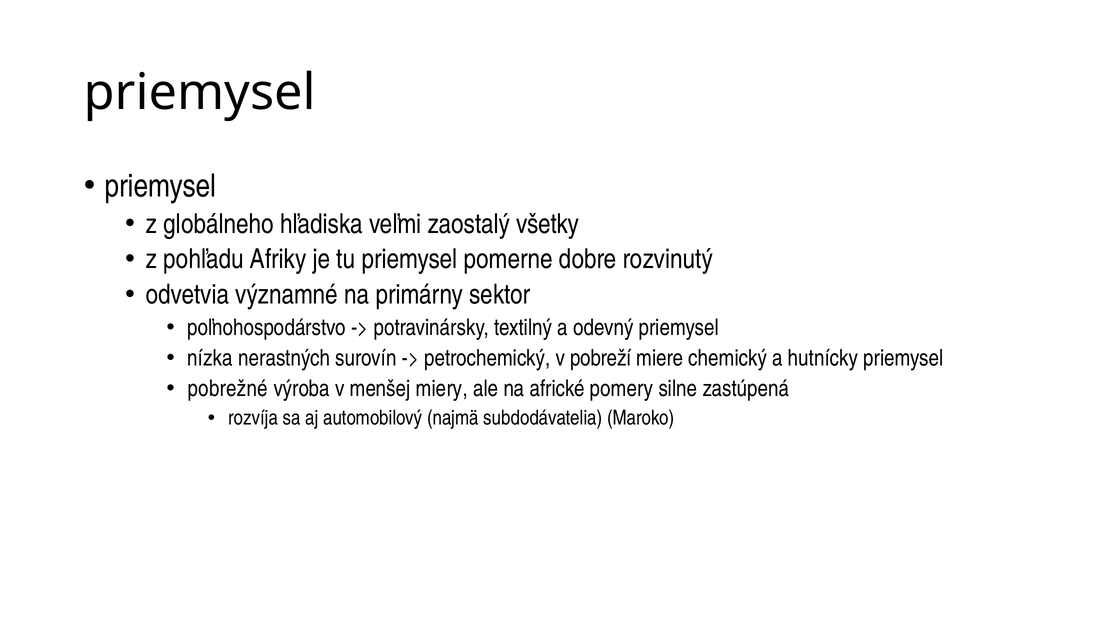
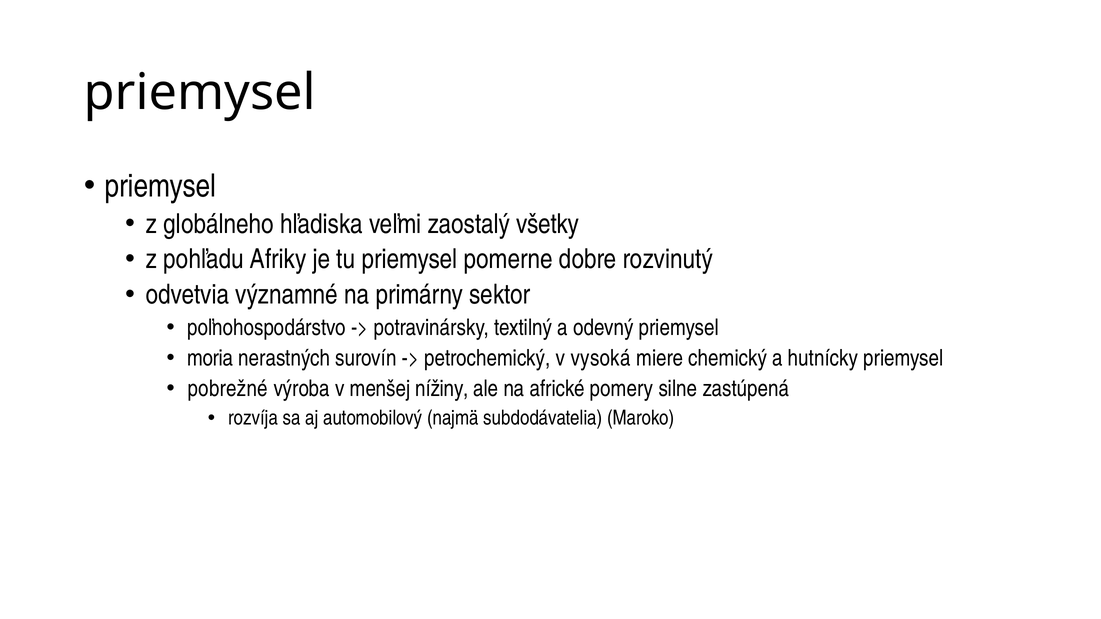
nízka: nízka -> moria (210, 358)
pobreží: pobreží -> vysoká (601, 358)
miery: miery -> nížiny (442, 389)
